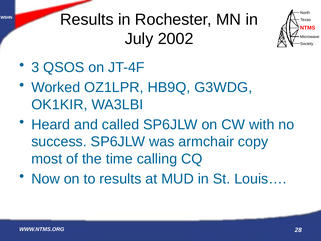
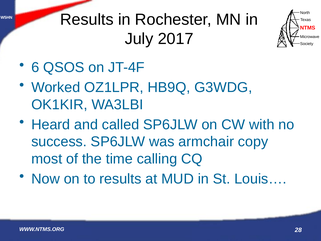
2002: 2002 -> 2017 (176, 39)
3: 3 -> 6 (35, 67)
